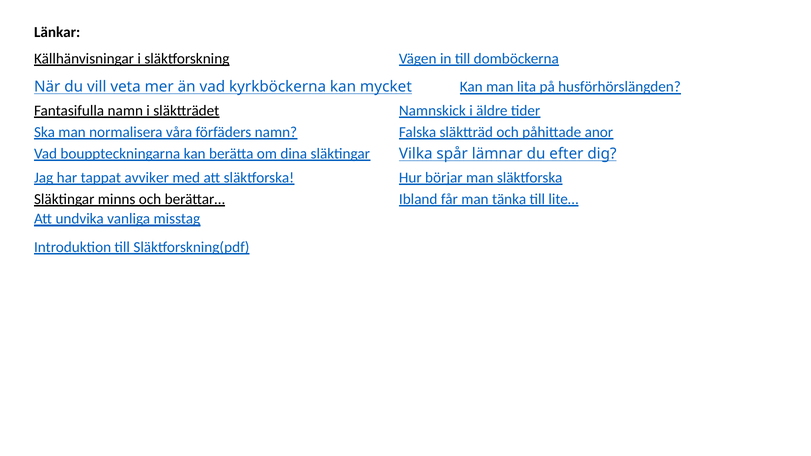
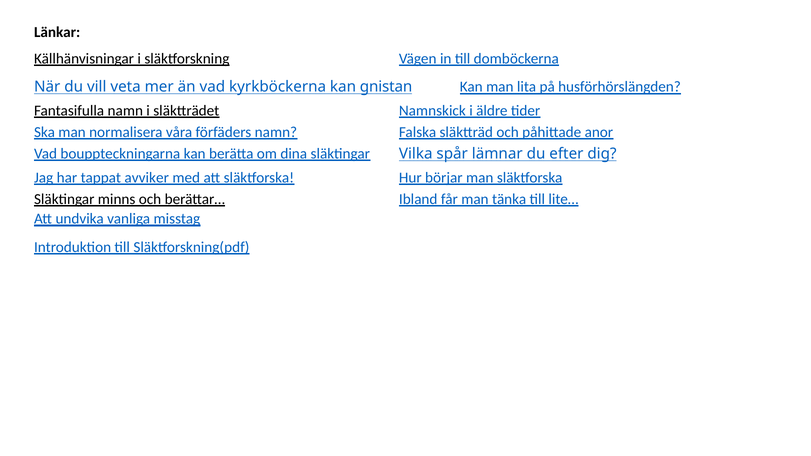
mycket: mycket -> gnistan (386, 87)
